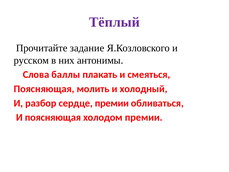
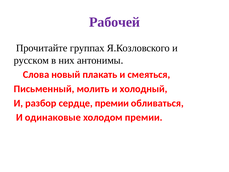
Тёплый: Тёплый -> Рабочей (115, 22)
задание: задание -> группах (87, 48)
баллы: баллы -> новый (66, 75)
Поясняющая: Поясняющая -> Письменный (44, 89)
И поясняющая: поясняющая -> одинаковые (53, 117)
